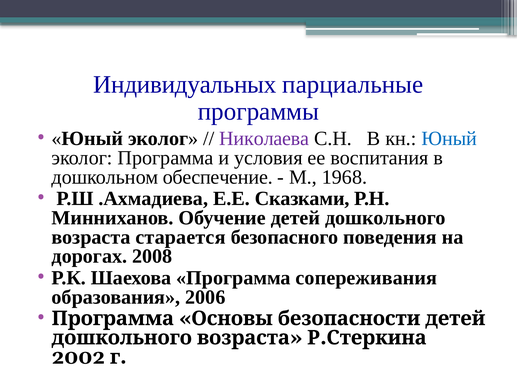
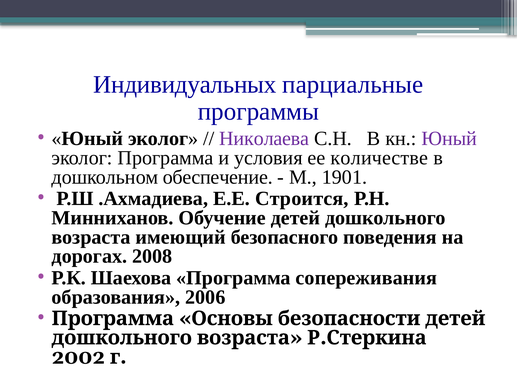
Юный colour: blue -> purple (449, 138)
воспитания: воспитания -> количестве (379, 158)
1968: 1968 -> 1901 (344, 177)
Сказками: Сказками -> Строится (302, 198)
старается: старается -> имеющий (181, 237)
